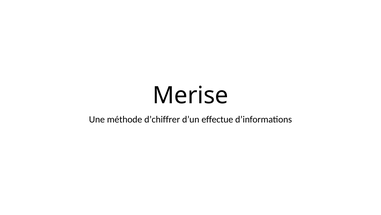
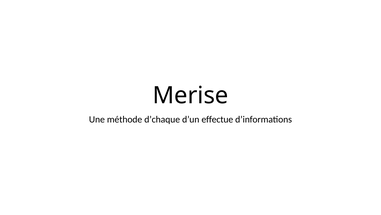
d’chiffrer: d’chiffrer -> d’chaque (162, 119)
